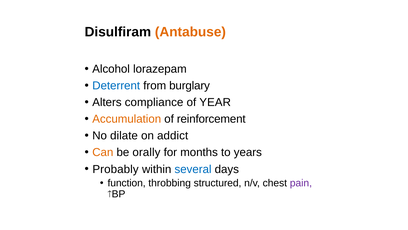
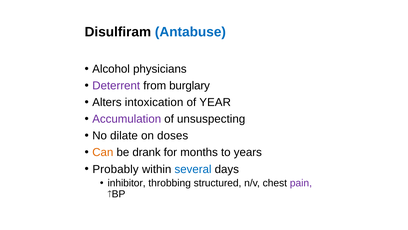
Antabuse colour: orange -> blue (190, 32)
lorazepam: lorazepam -> physicians (160, 69)
Deterrent colour: blue -> purple (116, 86)
compliance: compliance -> intoxication (154, 102)
Accumulation colour: orange -> purple (127, 119)
reinforcement: reinforcement -> unsuspecting (211, 119)
addict: addict -> doses (173, 136)
orally: orally -> drank (147, 152)
function: function -> inhibitor (127, 183)
